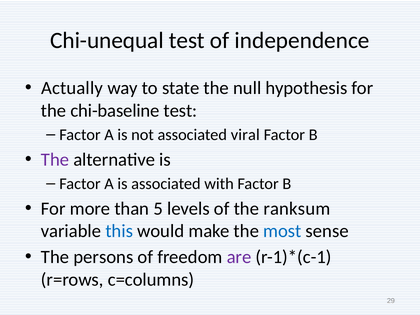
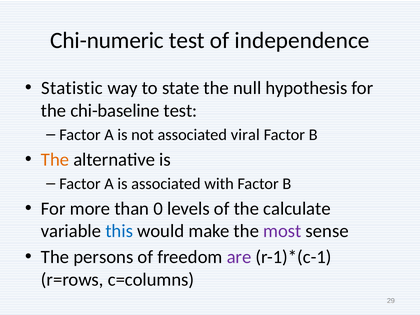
Chi-unequal: Chi-unequal -> Chi-numeric (107, 40)
Actually: Actually -> Statistic (72, 88)
The colour: purple -> orange (55, 160)
5: 5 -> 0 (158, 209)
ranksum: ranksum -> calculate (297, 209)
most colour: blue -> purple (282, 231)
